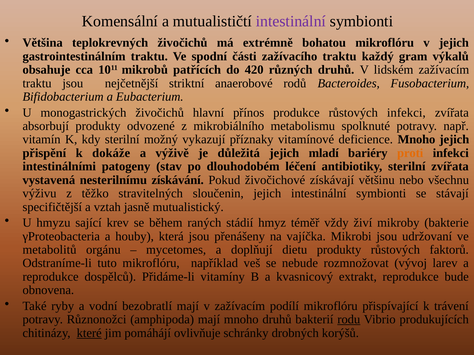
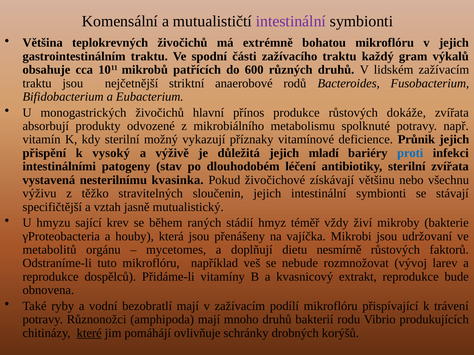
420: 420 -> 600 (254, 70)
růstových infekci: infekci -> dokáže (406, 113)
deficience Mnoho: Mnoho -> Průnik (416, 140)
dokáže: dokáže -> vysoký (111, 153)
proti colour: orange -> blue (410, 153)
získávání: získávání -> kvasinka (178, 180)
dietu produkty: produkty -> nesmírně (339, 250)
rodu underline: present -> none (349, 320)
